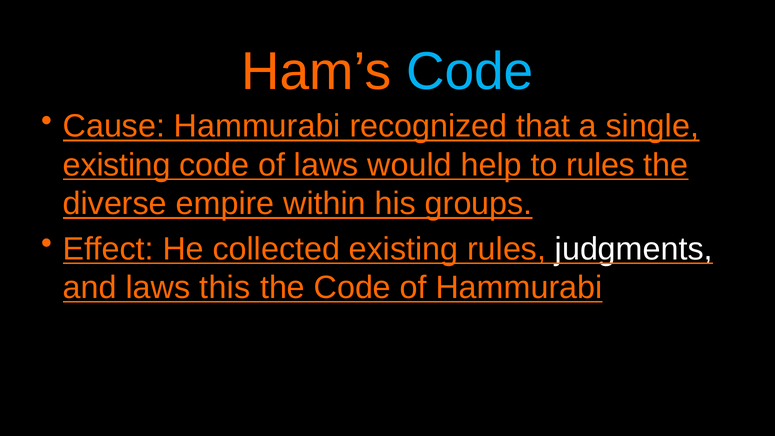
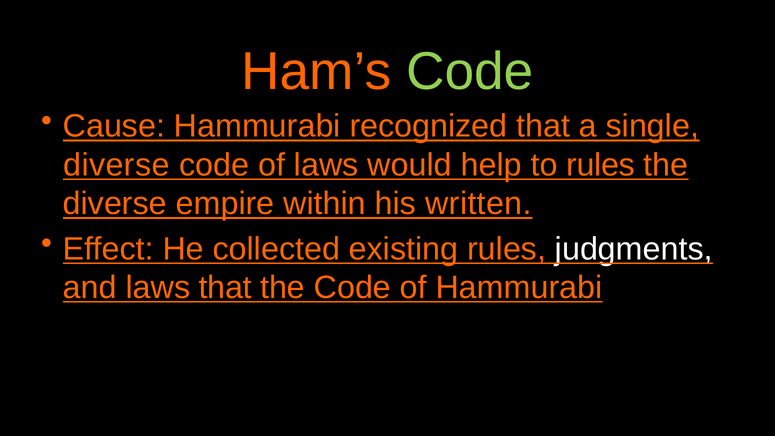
Code colour: light blue -> light green (470, 72)
existing: existing -> diverse (116, 165)
groups: groups -> written (478, 204)
laws this: this -> that (225, 288)
